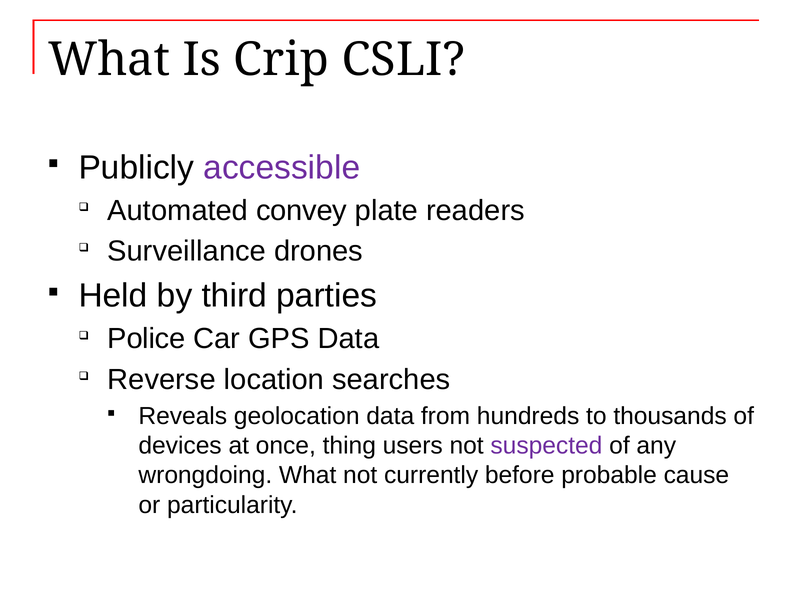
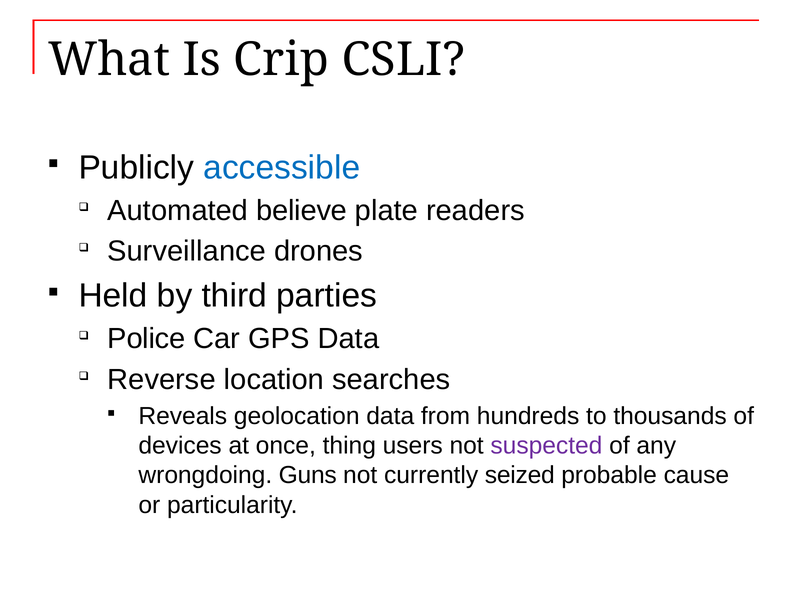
accessible colour: purple -> blue (282, 168)
convey: convey -> believe (302, 211)
wrongdoing What: What -> Guns (308, 476)
before: before -> seized (520, 476)
